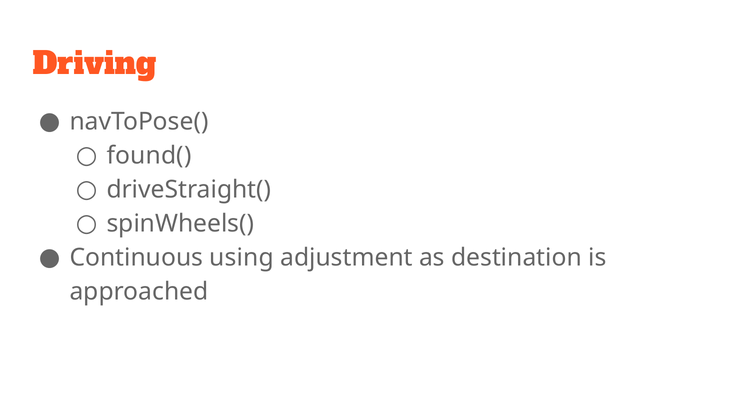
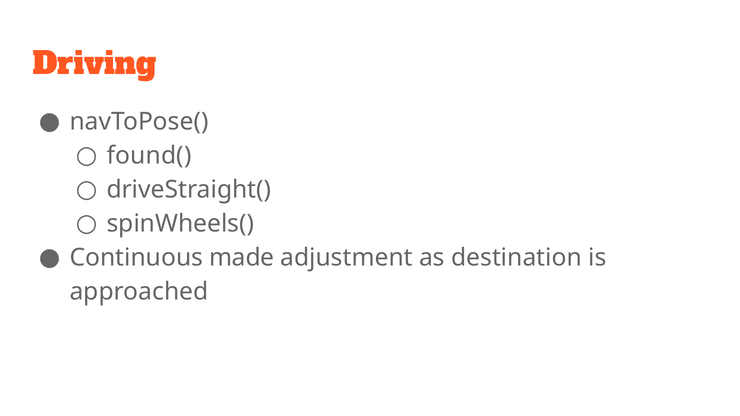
using: using -> made (242, 258)
